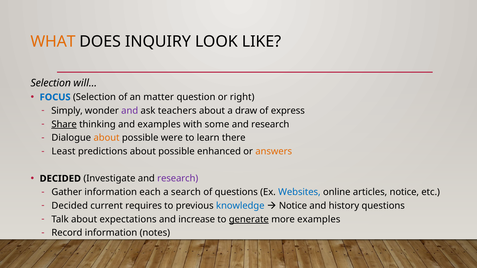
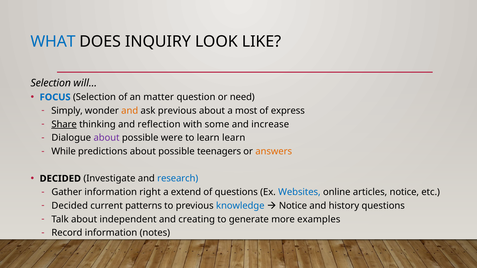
WHAT colour: orange -> blue (53, 42)
right: right -> need (242, 97)
and colour: purple -> orange (130, 111)
ask teachers: teachers -> previous (177, 111)
draw: draw -> most (246, 111)
and examples: examples -> reflection (159, 124)
research: research -> increase (270, 124)
about colour: orange -> purple (107, 138)
learn there: there -> learn (234, 138)
Least: Least -> While (64, 152)
enhanced: enhanced -> teenagers (219, 152)
research colour: purple -> blue (178, 179)
each: each -> right (150, 192)
search: search -> extend (186, 192)
requires: requires -> patterns (144, 206)
expectations: expectations -> independent (128, 219)
increase: increase -> creating (197, 219)
generate underline: present -> none (249, 219)
